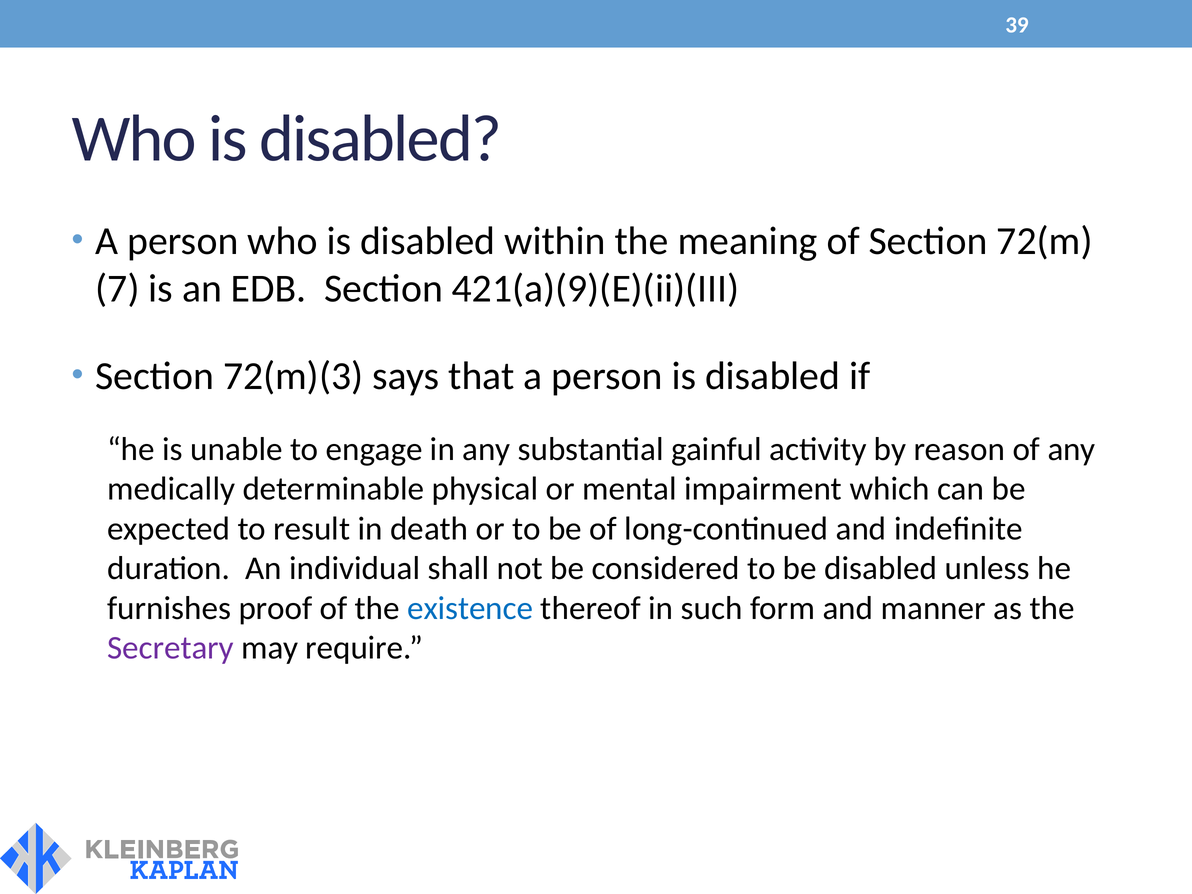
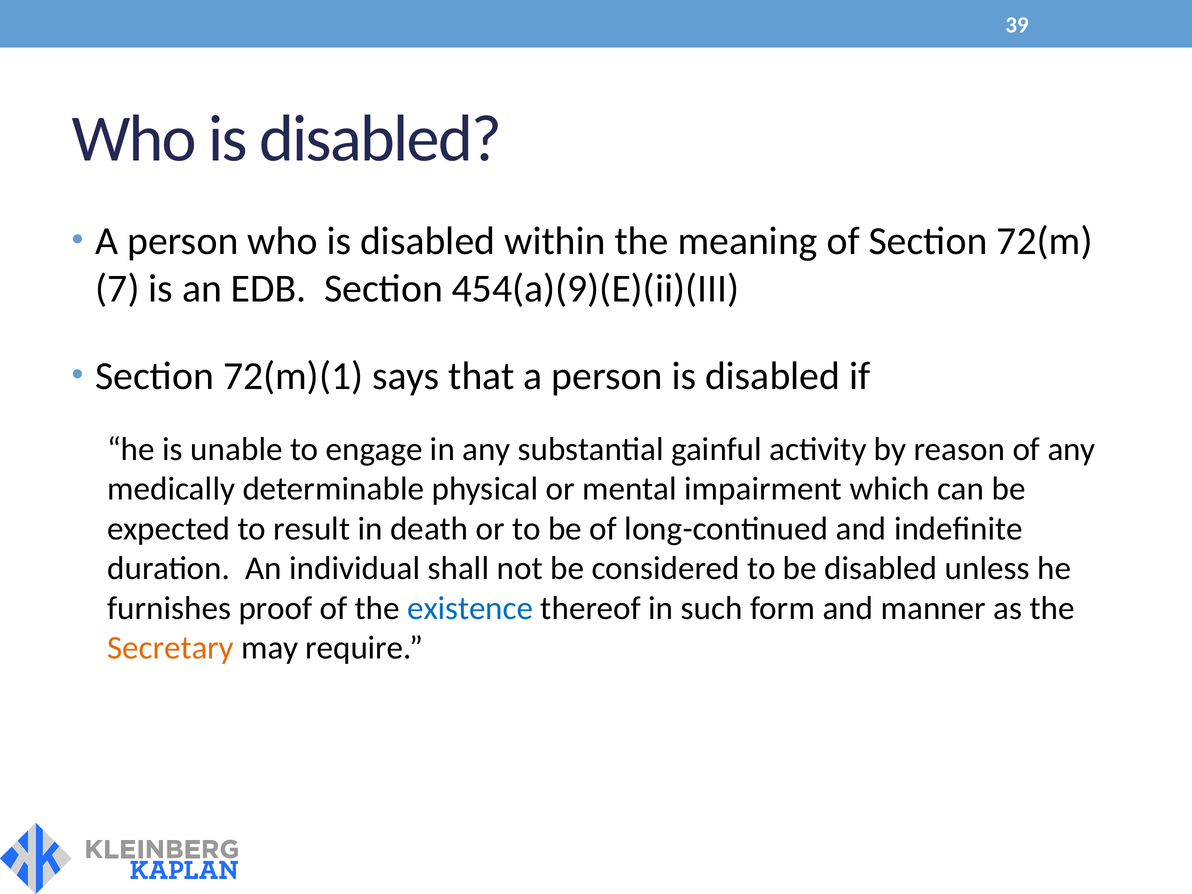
421(a)(9)(E)(ii)(III: 421(a)(9)(E)(ii)(III -> 454(a)(9)(E)(ii)(III (596, 289)
72(m)(3: 72(m)(3 -> 72(m)(1 (293, 376)
Secretary colour: purple -> orange (171, 648)
